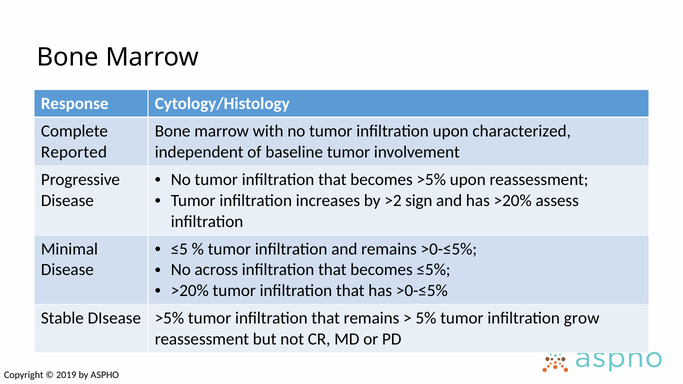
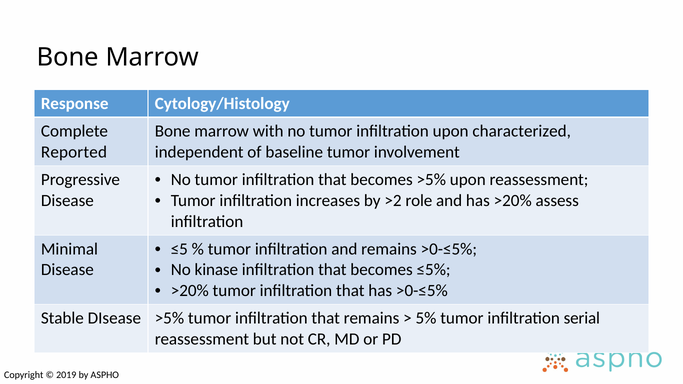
sign: sign -> role (419, 201)
across: across -> kinase (216, 270)
grow: grow -> serial (582, 318)
